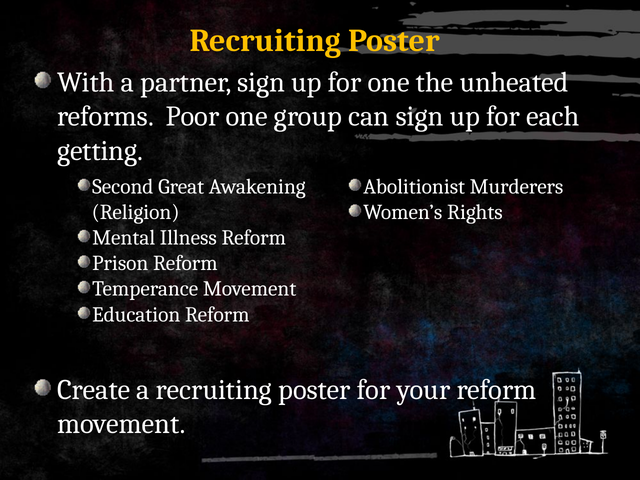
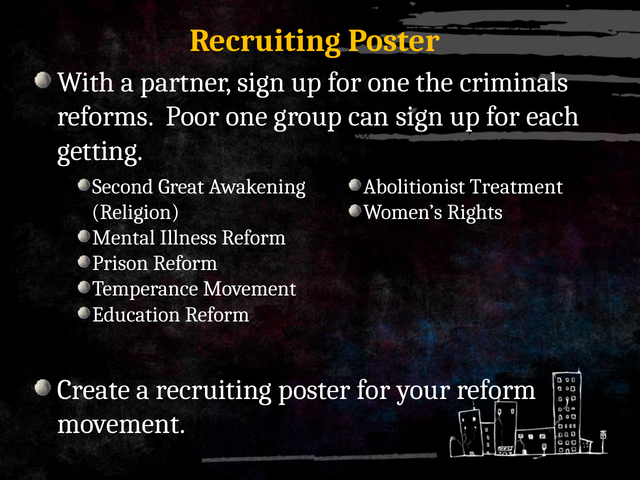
unheated: unheated -> criminals (514, 82)
Murderers: Murderers -> Treatment (516, 187)
